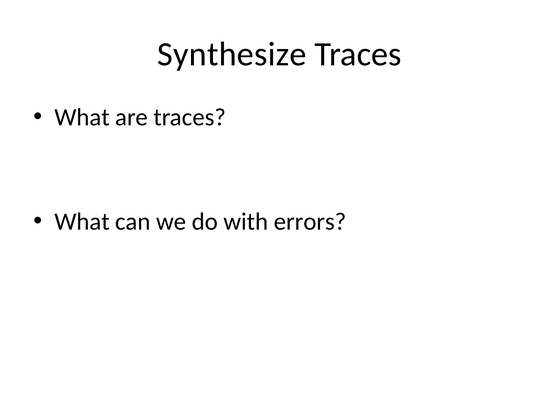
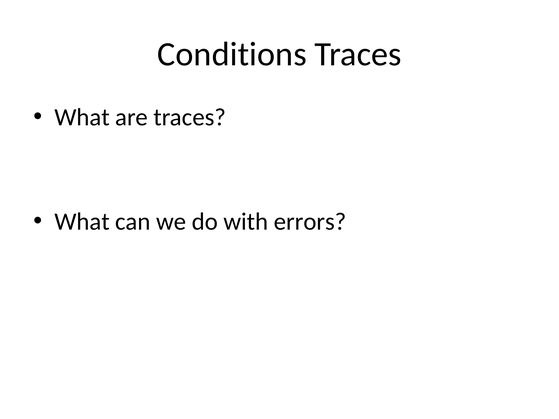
Synthesize: Synthesize -> Conditions (232, 54)
